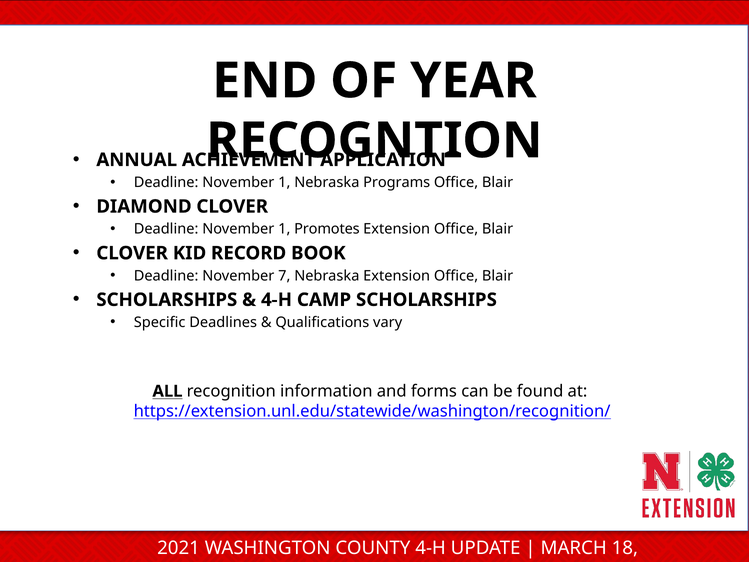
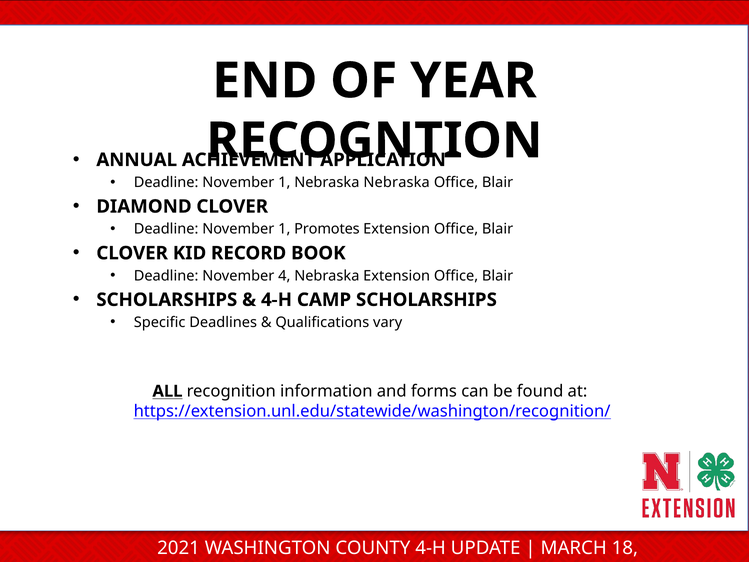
Nebraska Programs: Programs -> Nebraska (397, 182)
7: 7 -> 4 (284, 276)
